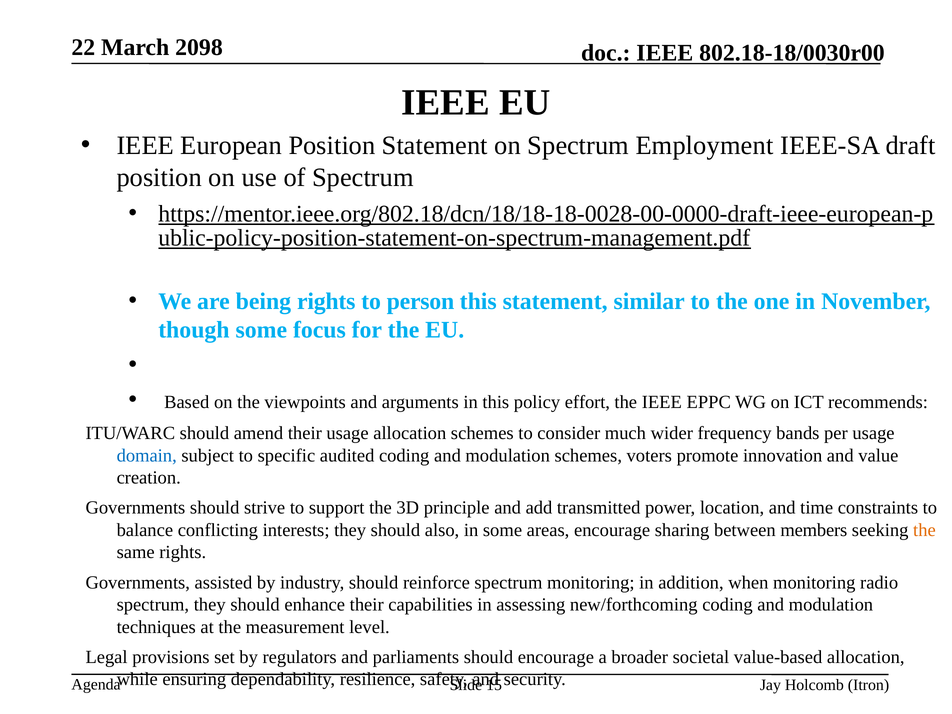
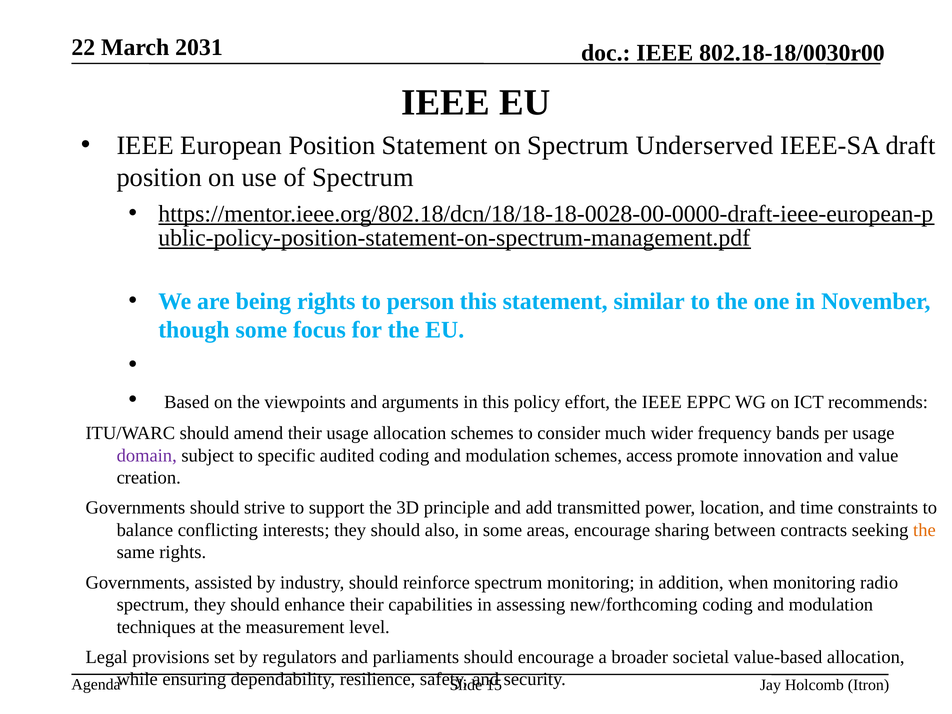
2098: 2098 -> 2031 (199, 48)
Employment: Employment -> Underserved (705, 146)
domain colour: blue -> purple (147, 455)
voters: voters -> access (649, 455)
members: members -> contracts (814, 530)
